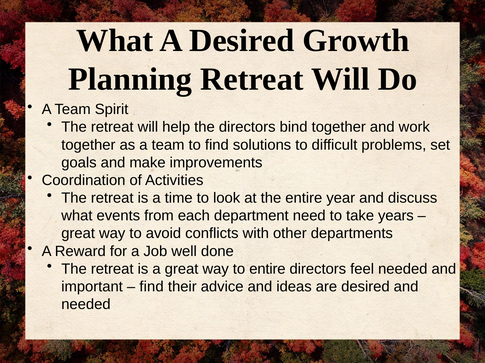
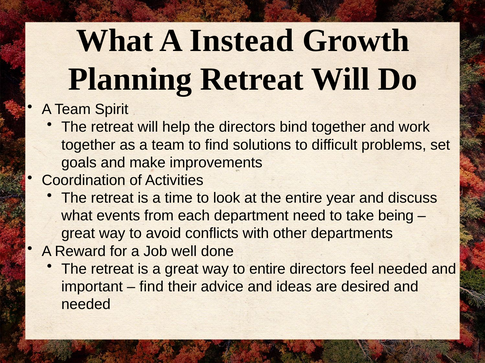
A Desired: Desired -> Instead (242, 41)
years: years -> being (396, 216)
